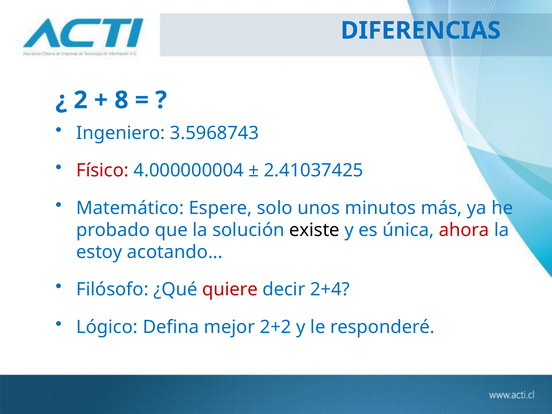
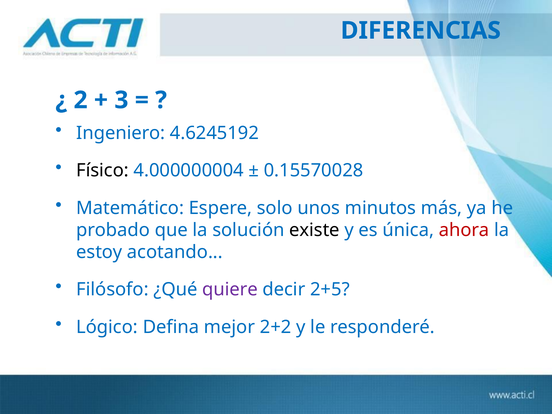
8: 8 -> 3 (121, 100)
3.5968743: 3.5968743 -> 4.6245192 (214, 133)
Físico colour: red -> black (103, 171)
2.41037425: 2.41037425 -> 0.15570028 (314, 171)
quiere colour: red -> purple (230, 290)
2+4: 2+4 -> 2+5 (330, 290)
